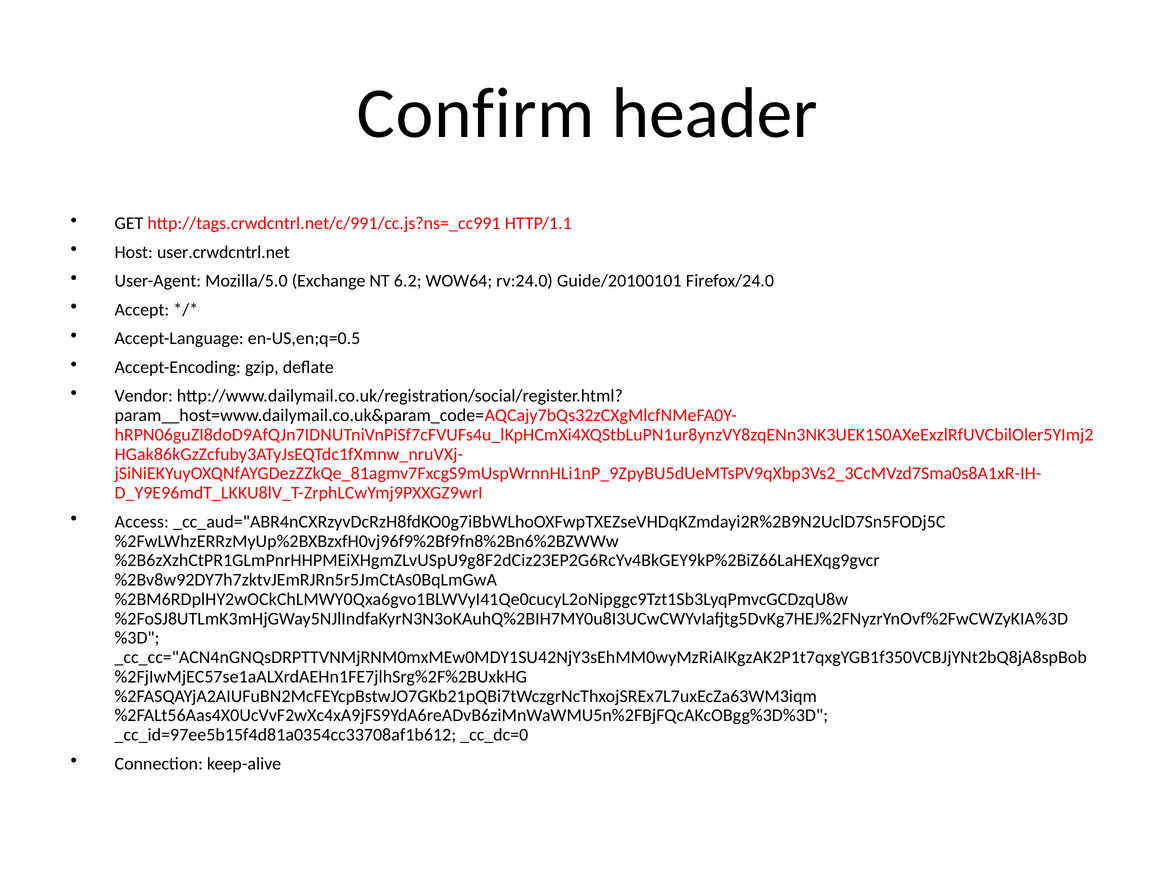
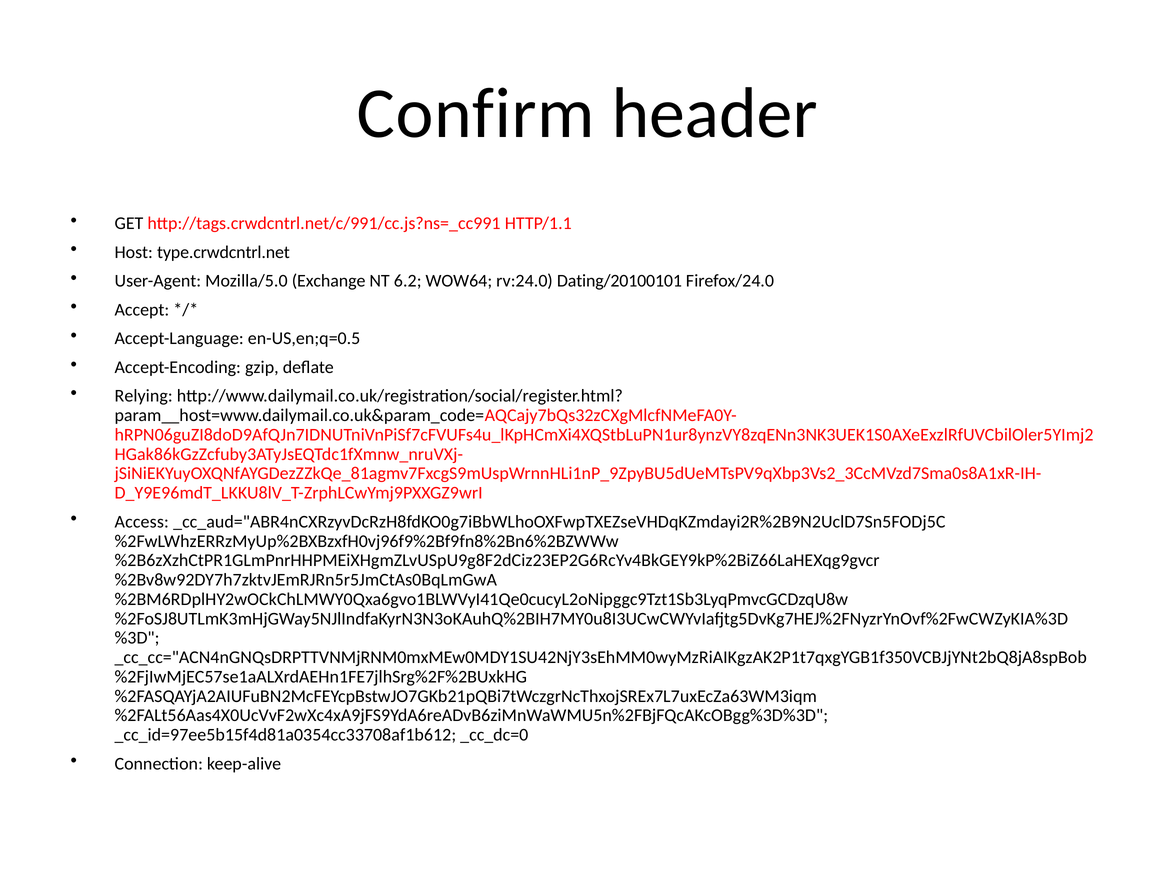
user.crwdcntrl.net: user.crwdcntrl.net -> type.crwdcntrl.net (223, 252)
Guide/20100101: Guide/20100101 -> Dating/20100101 (619, 281)
Vendor: Vendor -> Relying (144, 396)
